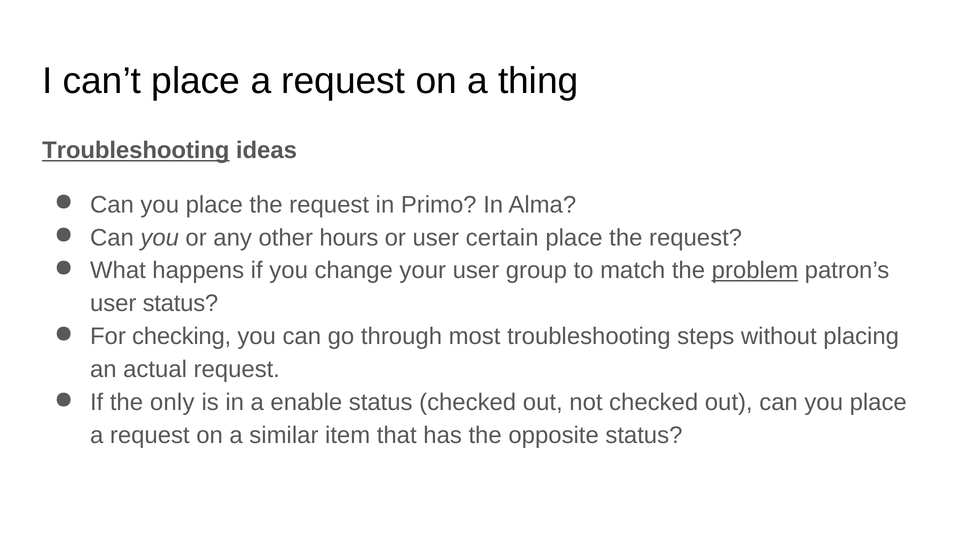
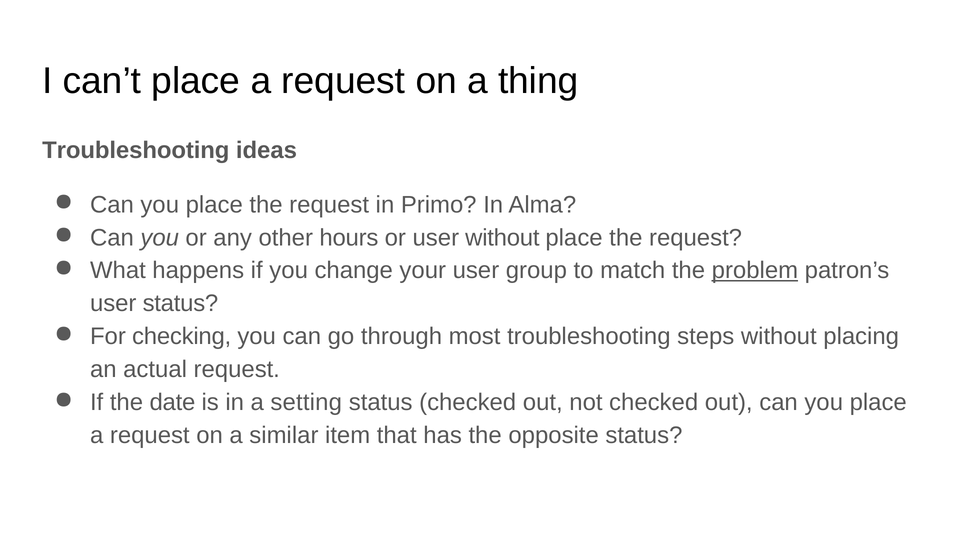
Troubleshooting underline: present -> none (136, 151)
user certain: certain -> without (502, 238)
only: only -> date (172, 403)
enable: enable -> setting (306, 403)
